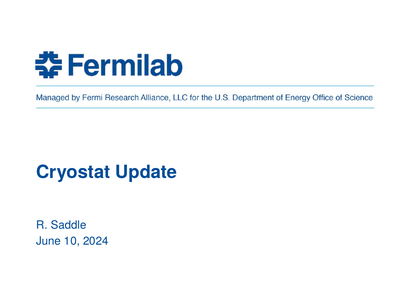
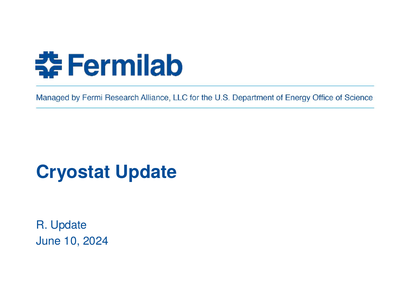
R Saddle: Saddle -> Update (69, 225)
